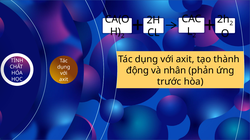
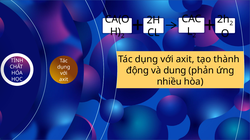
nhân: nhân -> dung (175, 71)
trước: trước -> nhiều (169, 82)
